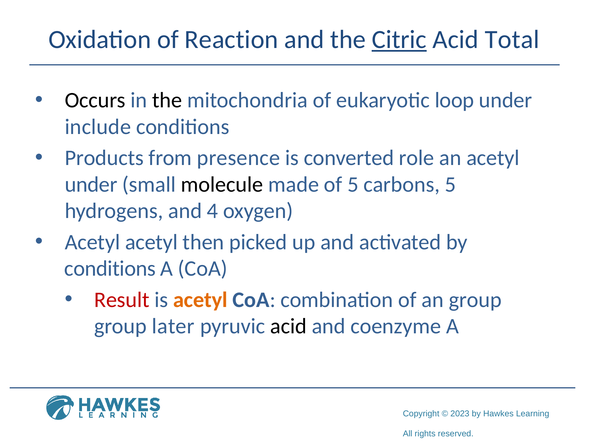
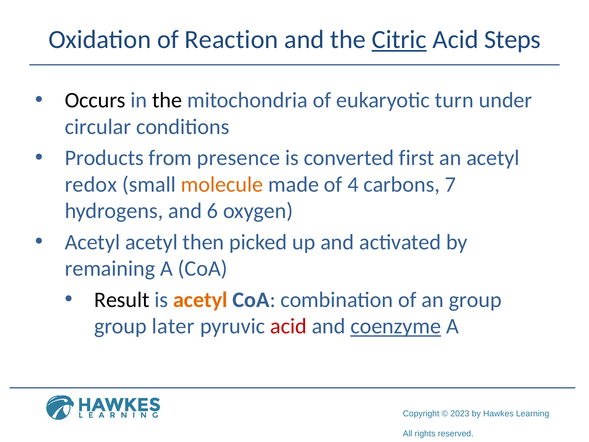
Total: Total -> Steps (512, 40)
loop: loop -> turn (454, 100)
include: include -> circular (98, 127)
role: role -> first (417, 158)
under: under -> redox (91, 184)
molecule colour: black -> orange (222, 184)
of 5: 5 -> 4 (353, 184)
carbons 5: 5 -> 7 (451, 184)
4: 4 -> 6 (213, 211)
conditions: conditions -> remaining (110, 269)
Result colour: red -> black (122, 300)
acid colour: black -> red (288, 326)
coenzyme underline: none -> present (396, 326)
